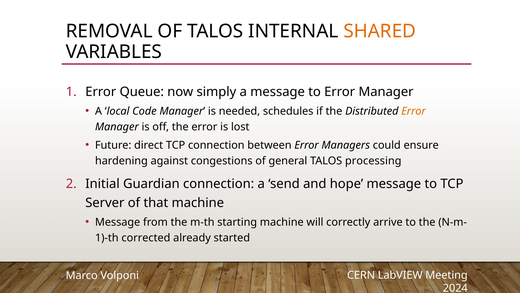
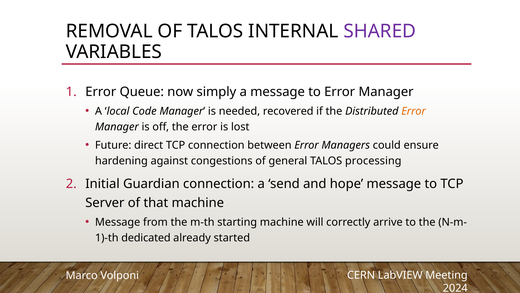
SHARED colour: orange -> purple (380, 31)
schedules: schedules -> recovered (288, 111)
corrected: corrected -> dedicated (146, 237)
